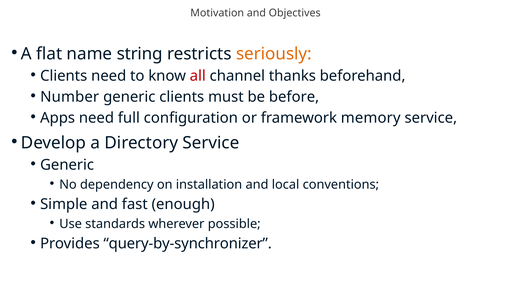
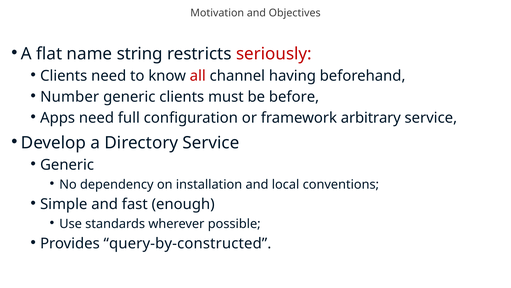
seriously colour: orange -> red (274, 54)
thanks: thanks -> having (292, 76)
memory: memory -> arbitrary (371, 118)
query-by-synchronizer: query-by-synchronizer -> query-by-constructed (187, 243)
